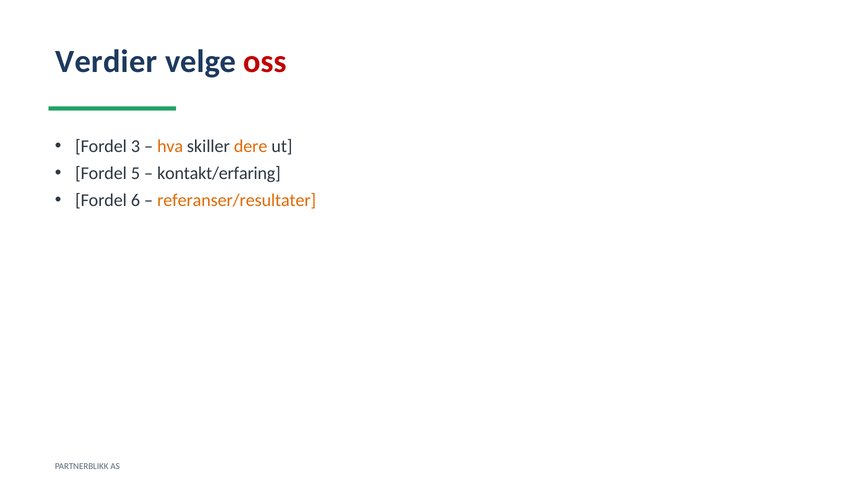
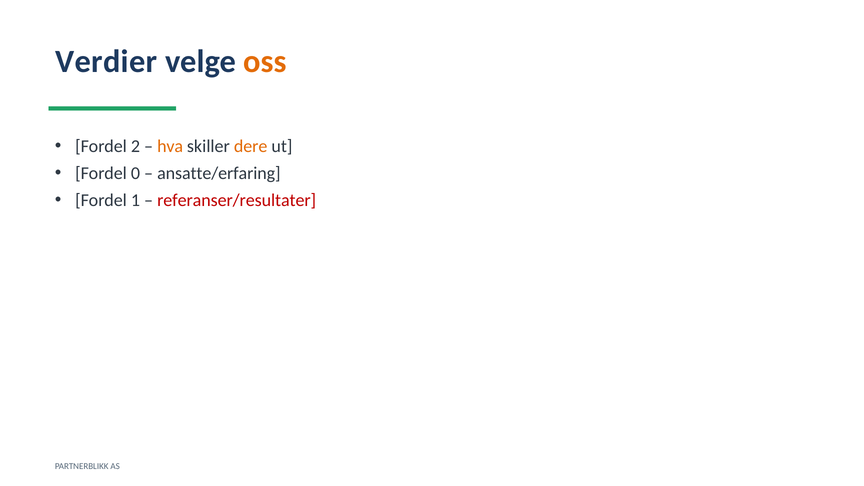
oss colour: red -> orange (265, 62)
3: 3 -> 2 (135, 146)
5: 5 -> 0 (135, 173)
kontakt/erfaring: kontakt/erfaring -> ansatte/erfaring (219, 173)
6: 6 -> 1 (135, 200)
referanser/resultater colour: orange -> red (237, 200)
